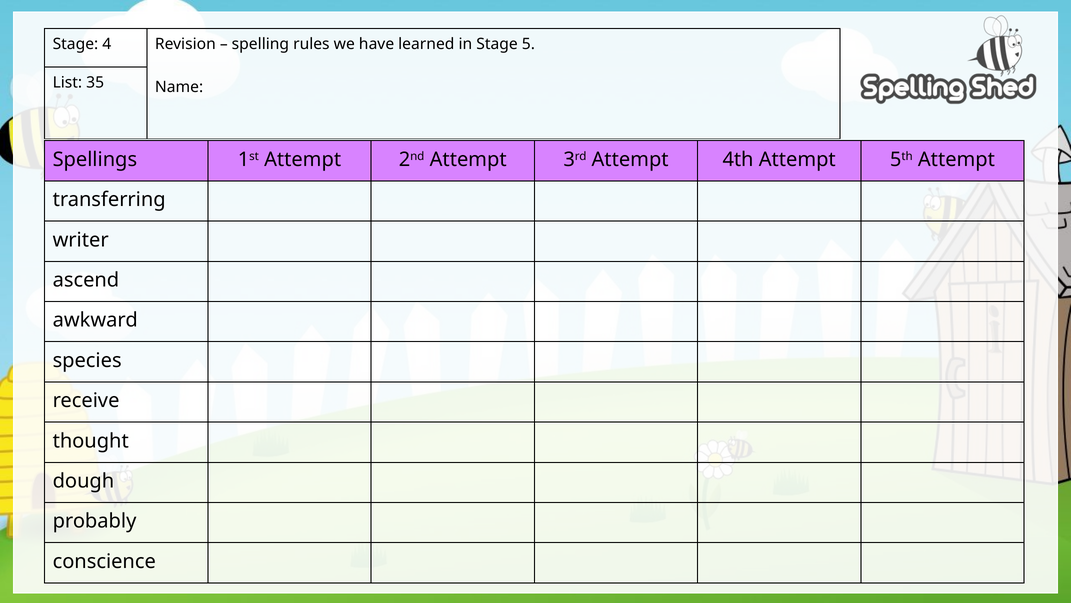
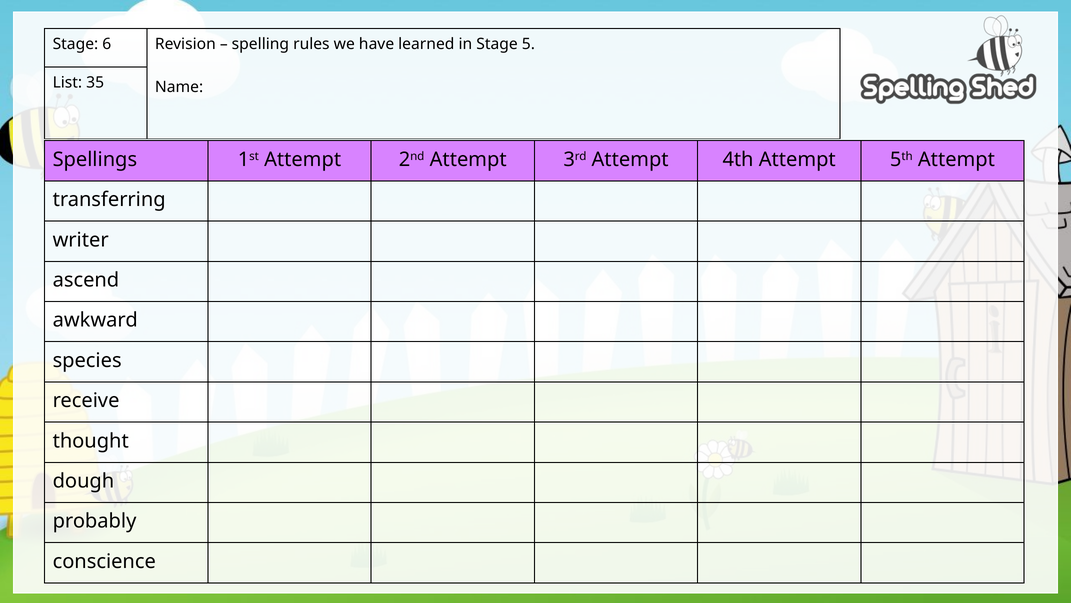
4: 4 -> 6 (107, 44)
